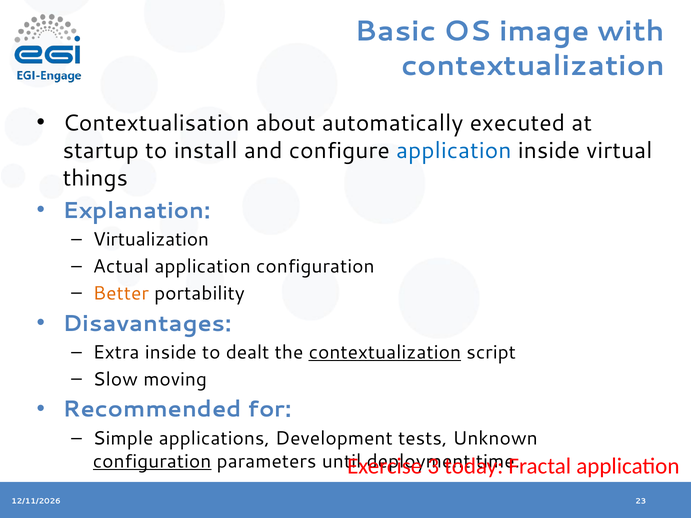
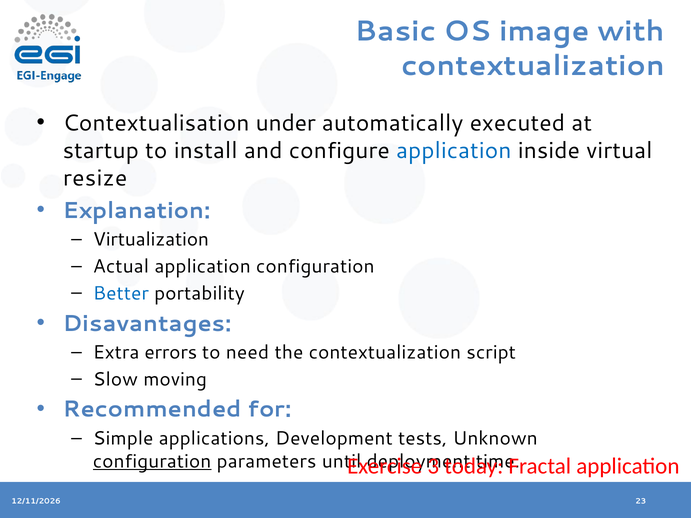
about: about -> under (286, 123)
things: things -> resize (95, 178)
Better colour: orange -> blue (121, 293)
Extra inside: inside -> errors (171, 352)
dealt: dealt -> need (247, 352)
contextualization underline: present -> none (385, 352)
